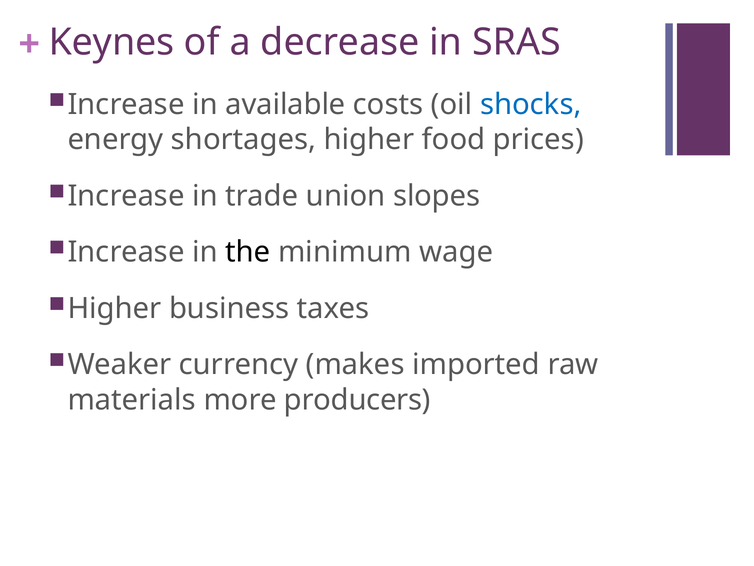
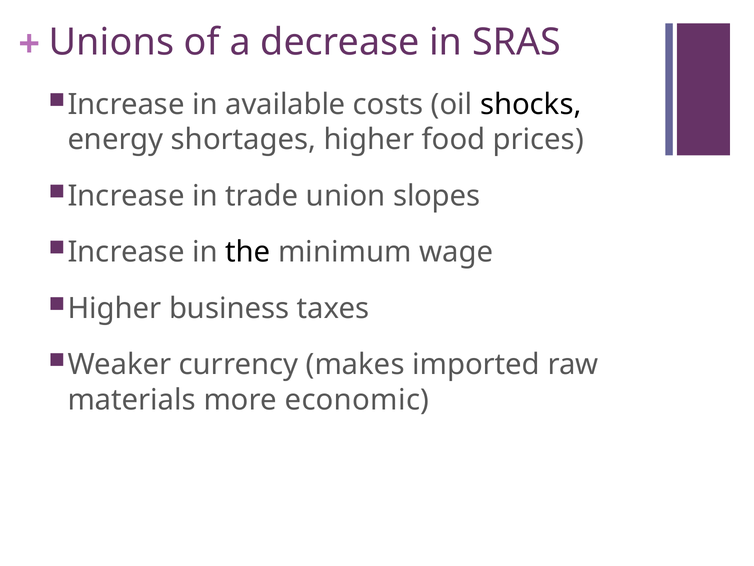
Keynes: Keynes -> Unions (111, 42)
shocks colour: blue -> black (531, 104)
producers: producers -> economic (357, 399)
